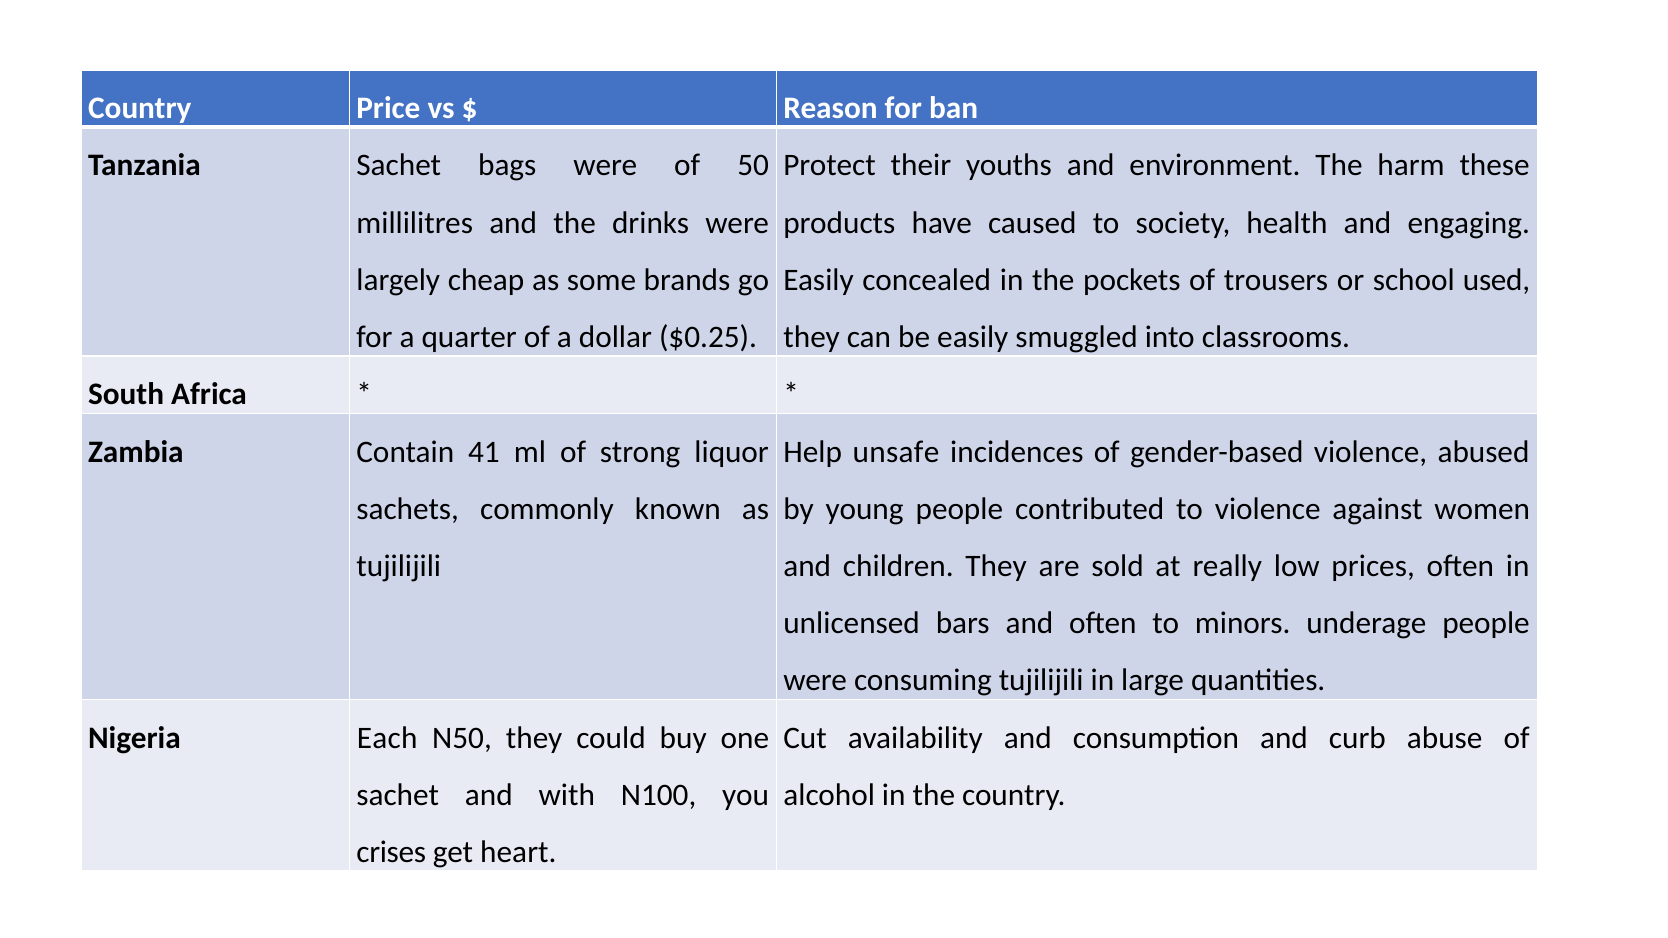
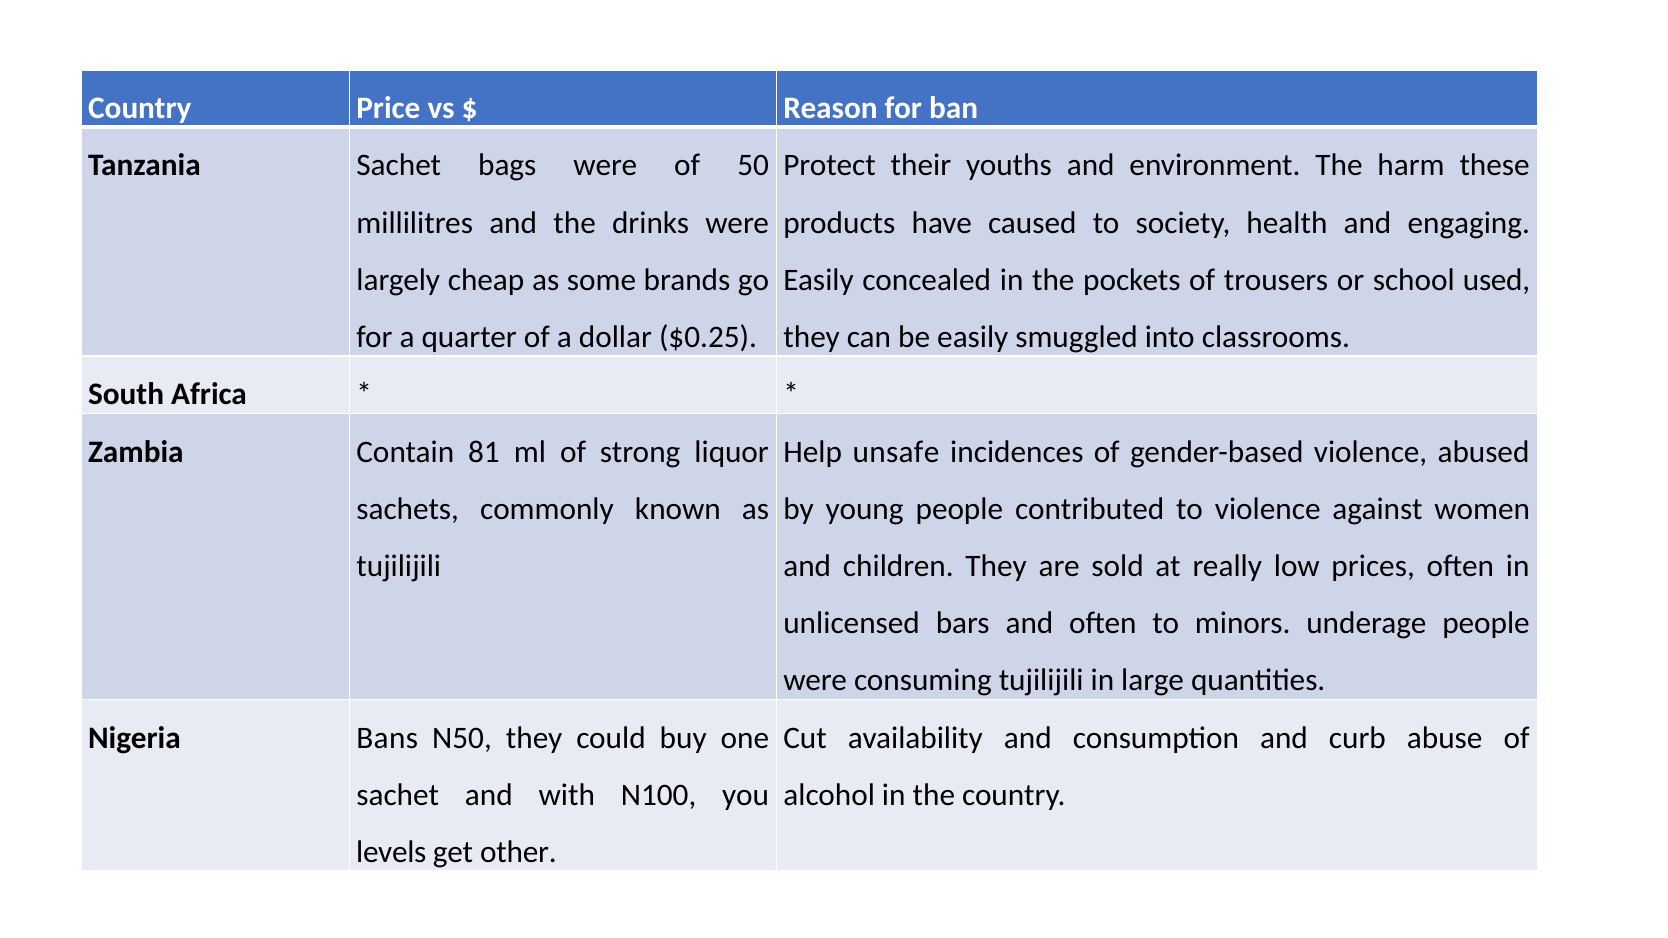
41: 41 -> 81 (484, 452)
Each: Each -> Bans (387, 738)
crises: crises -> levels (391, 853)
heart: heart -> other (518, 853)
